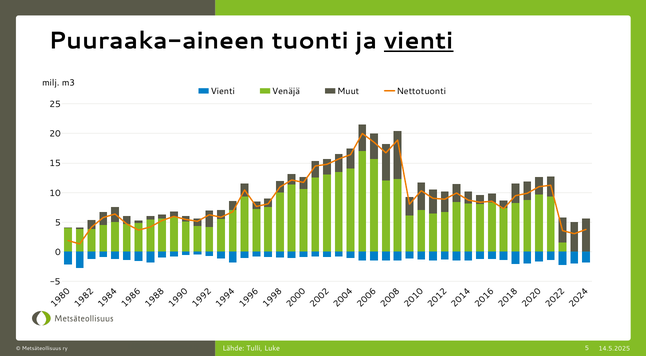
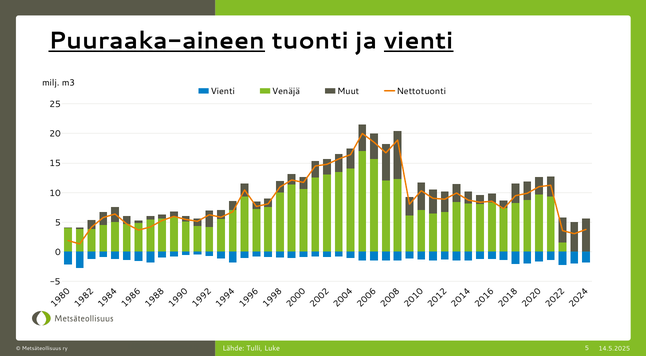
Puuraaka-aineen underline: none -> present (157, 41)
